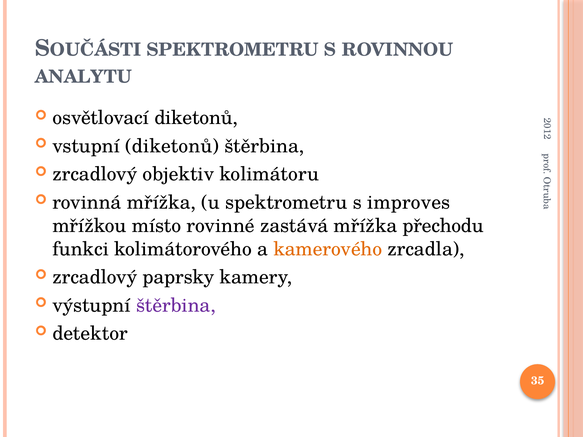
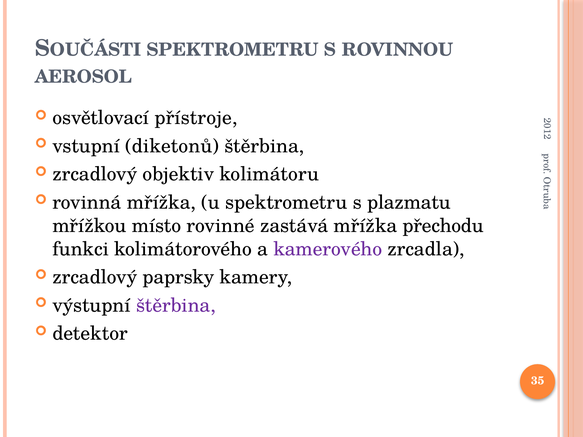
ANALYTU: ANALYTU -> AEROSOL (83, 77)
osvětlovací diketonů: diketonů -> přístroje (196, 118)
improves: improves -> plazmatu (409, 203)
kamerového colour: orange -> purple (328, 249)
